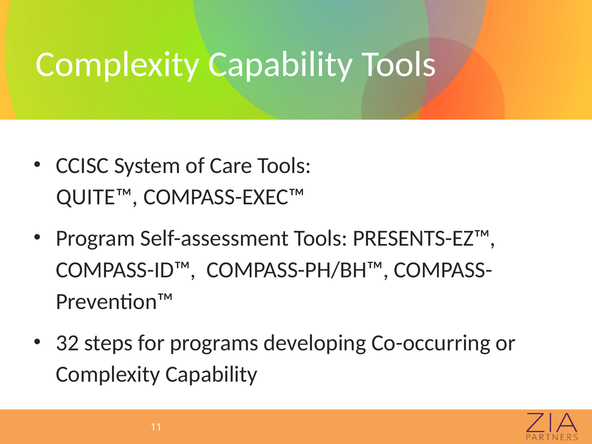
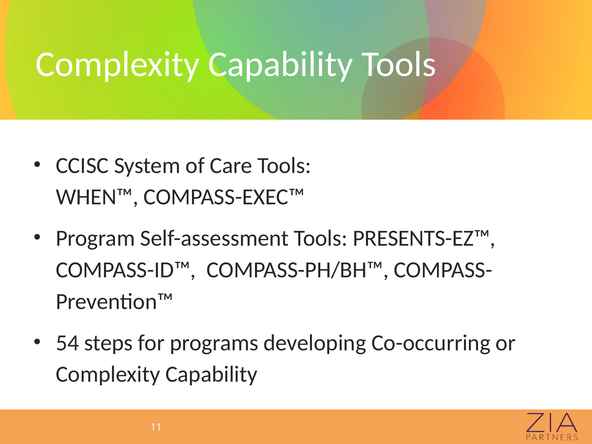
QUITE™: QUITE™ -> WHEN™ (97, 197)
32: 32 -> 54 (67, 343)
